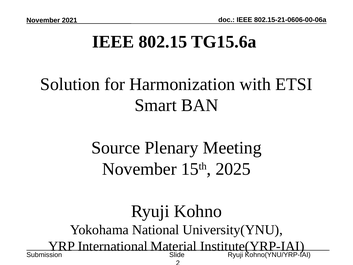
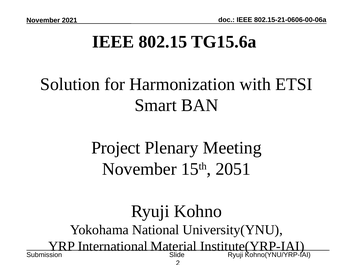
Source: Source -> Project (116, 148)
2025: 2025 -> 2051 (233, 169)
